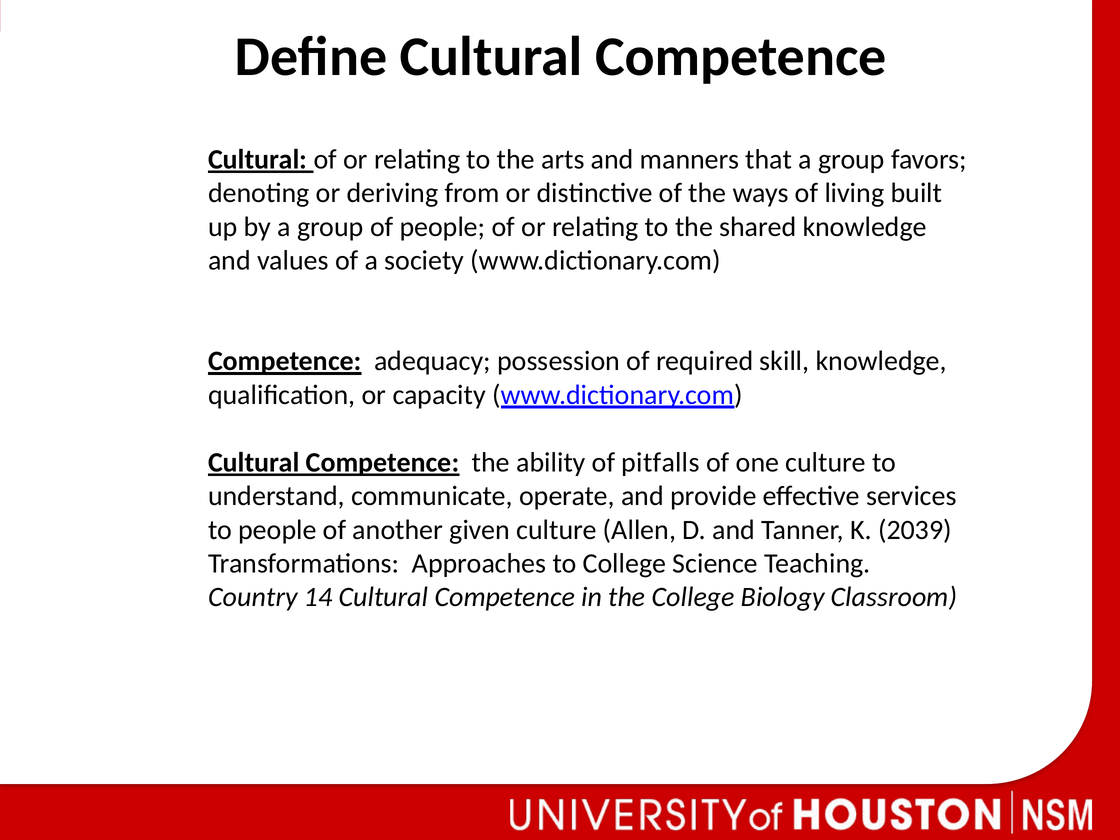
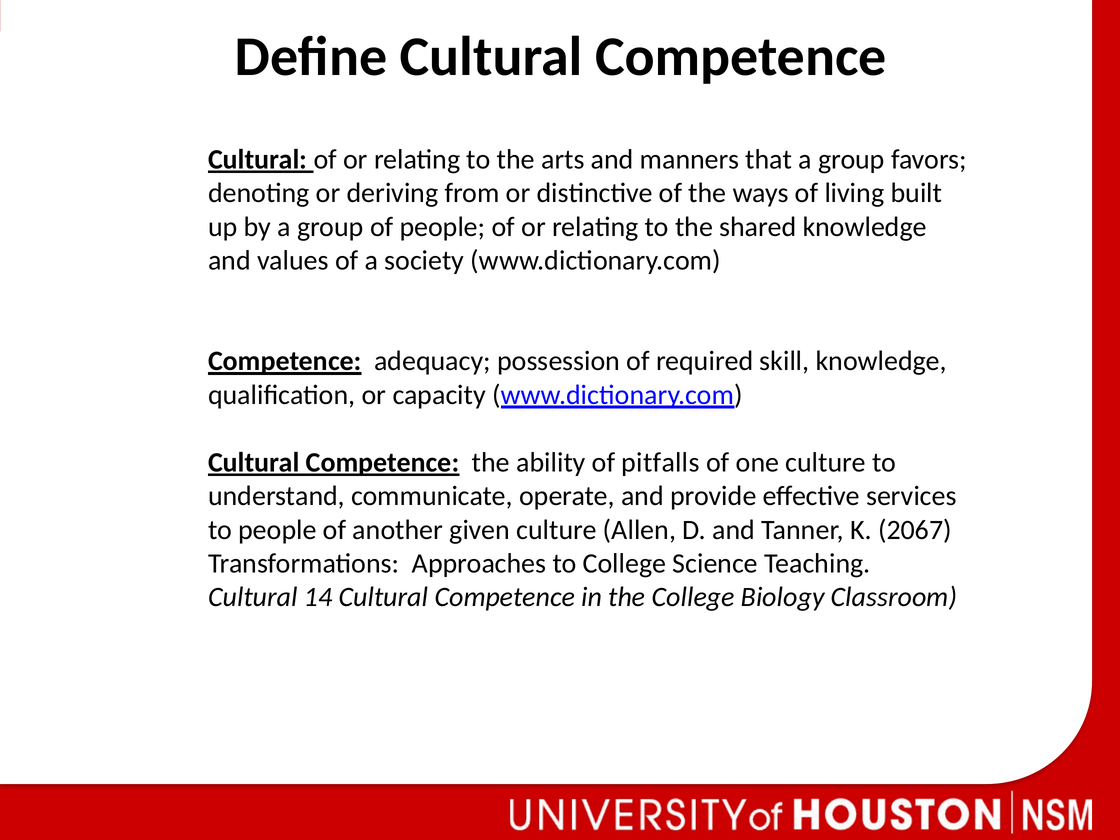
2039: 2039 -> 2067 (915, 530)
Country: Country -> Cultural (253, 597)
